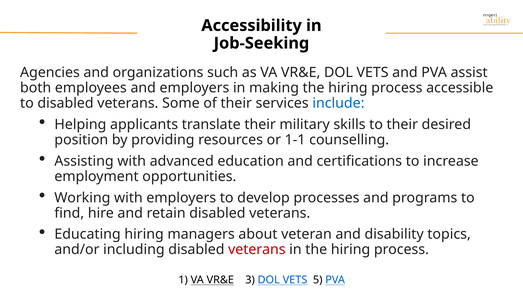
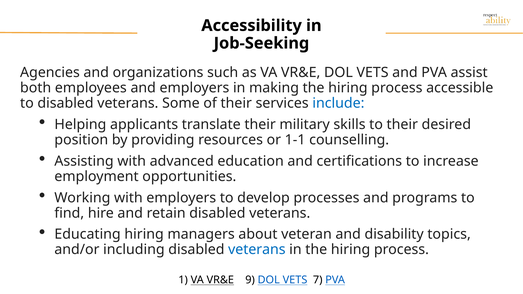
veterans colour: red -> blue (257, 250)
3: 3 -> 9 (250, 280)
5: 5 -> 7 (318, 280)
